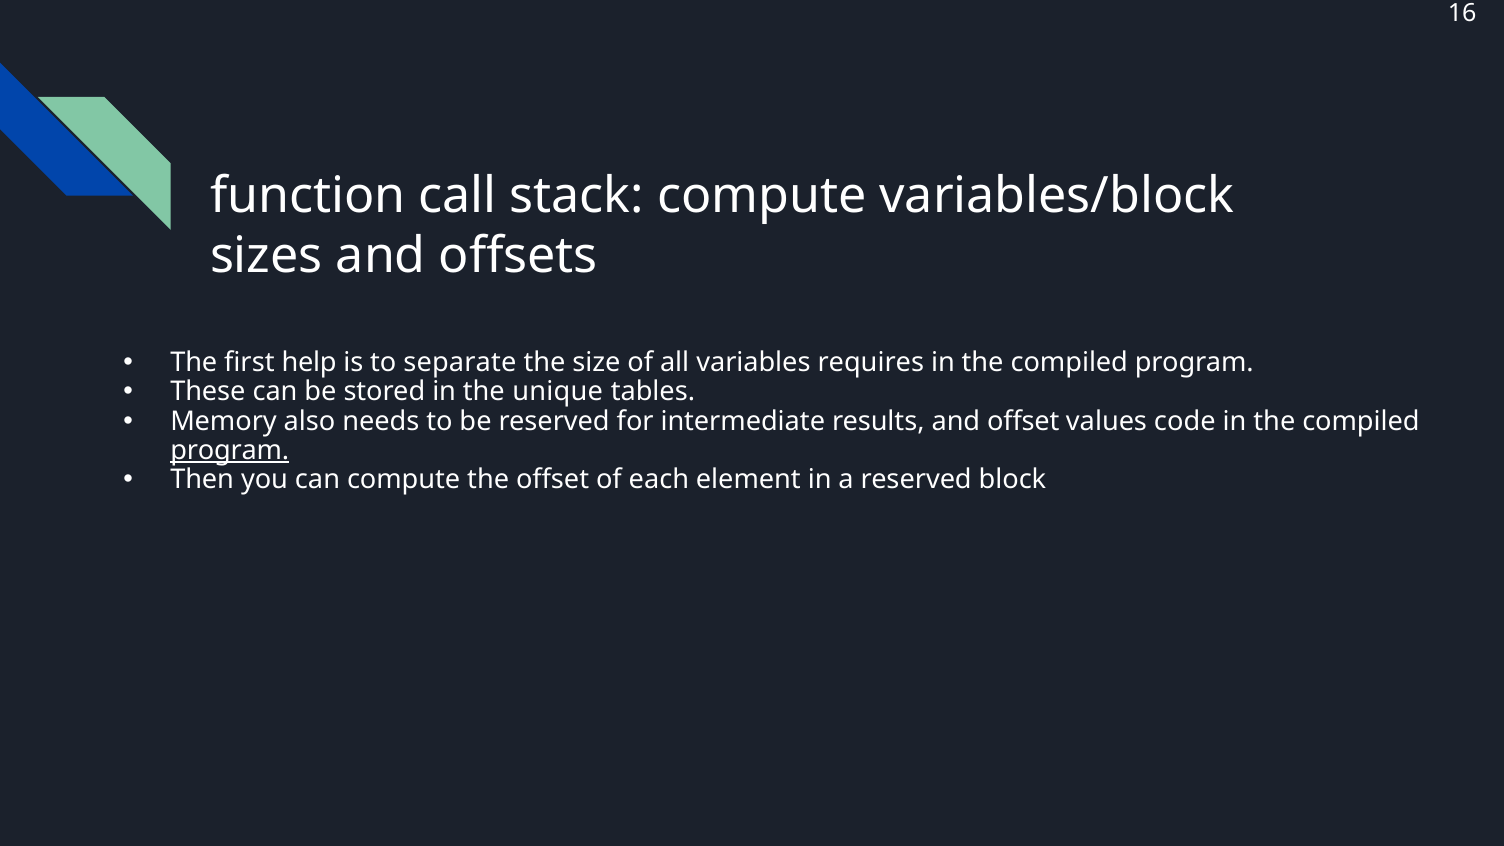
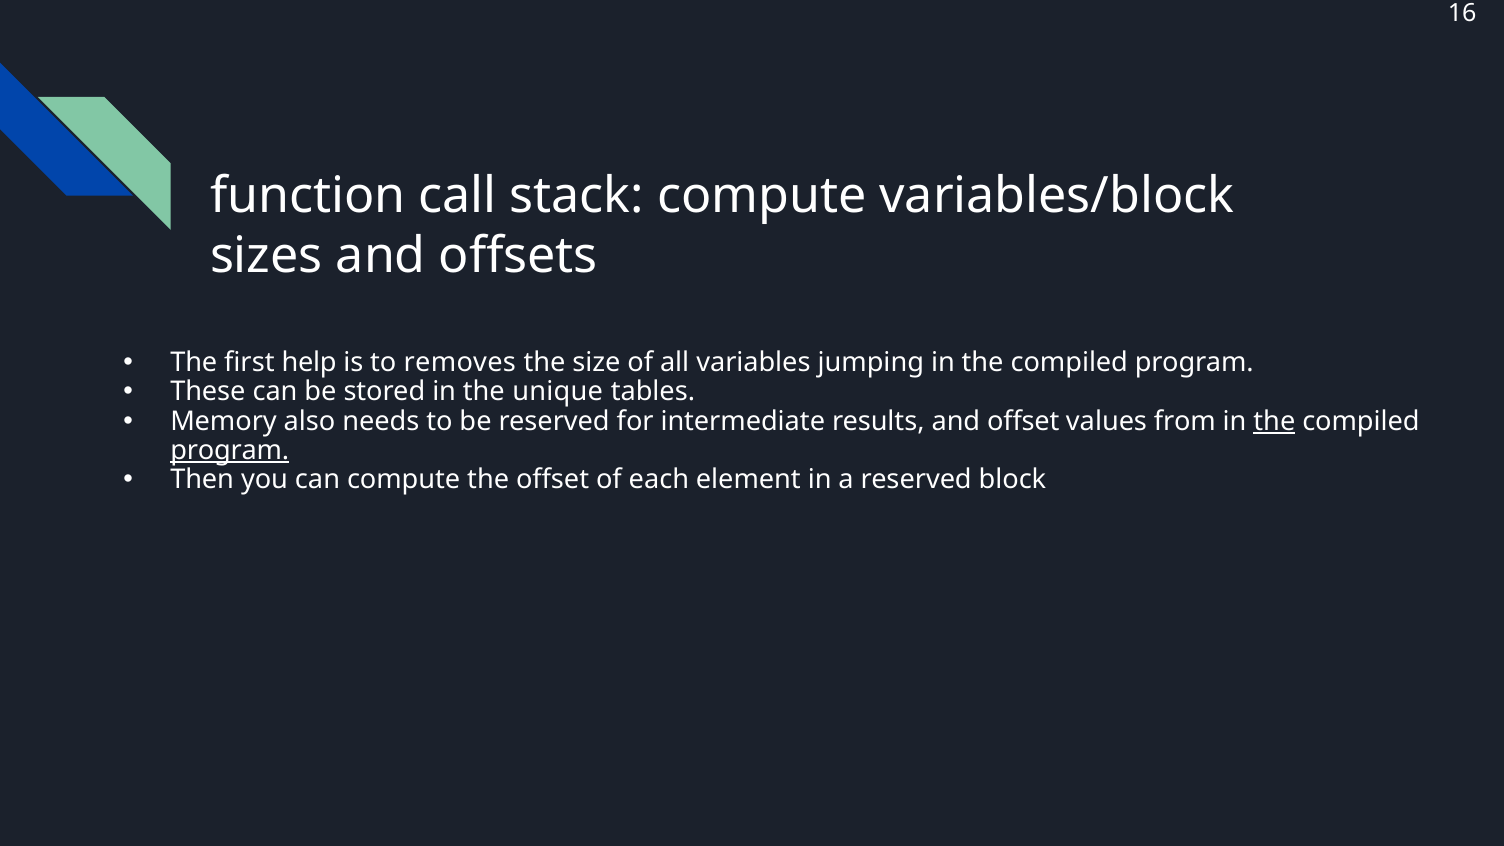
separate: separate -> removes (460, 363)
requires: requires -> jumping (871, 363)
code: code -> from (1185, 421)
the underline: none -> present (1274, 421)
